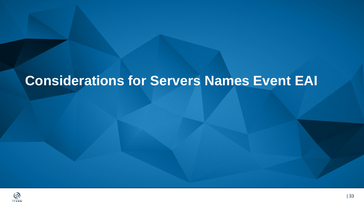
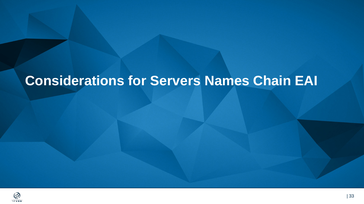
Event: Event -> Chain (272, 81)
